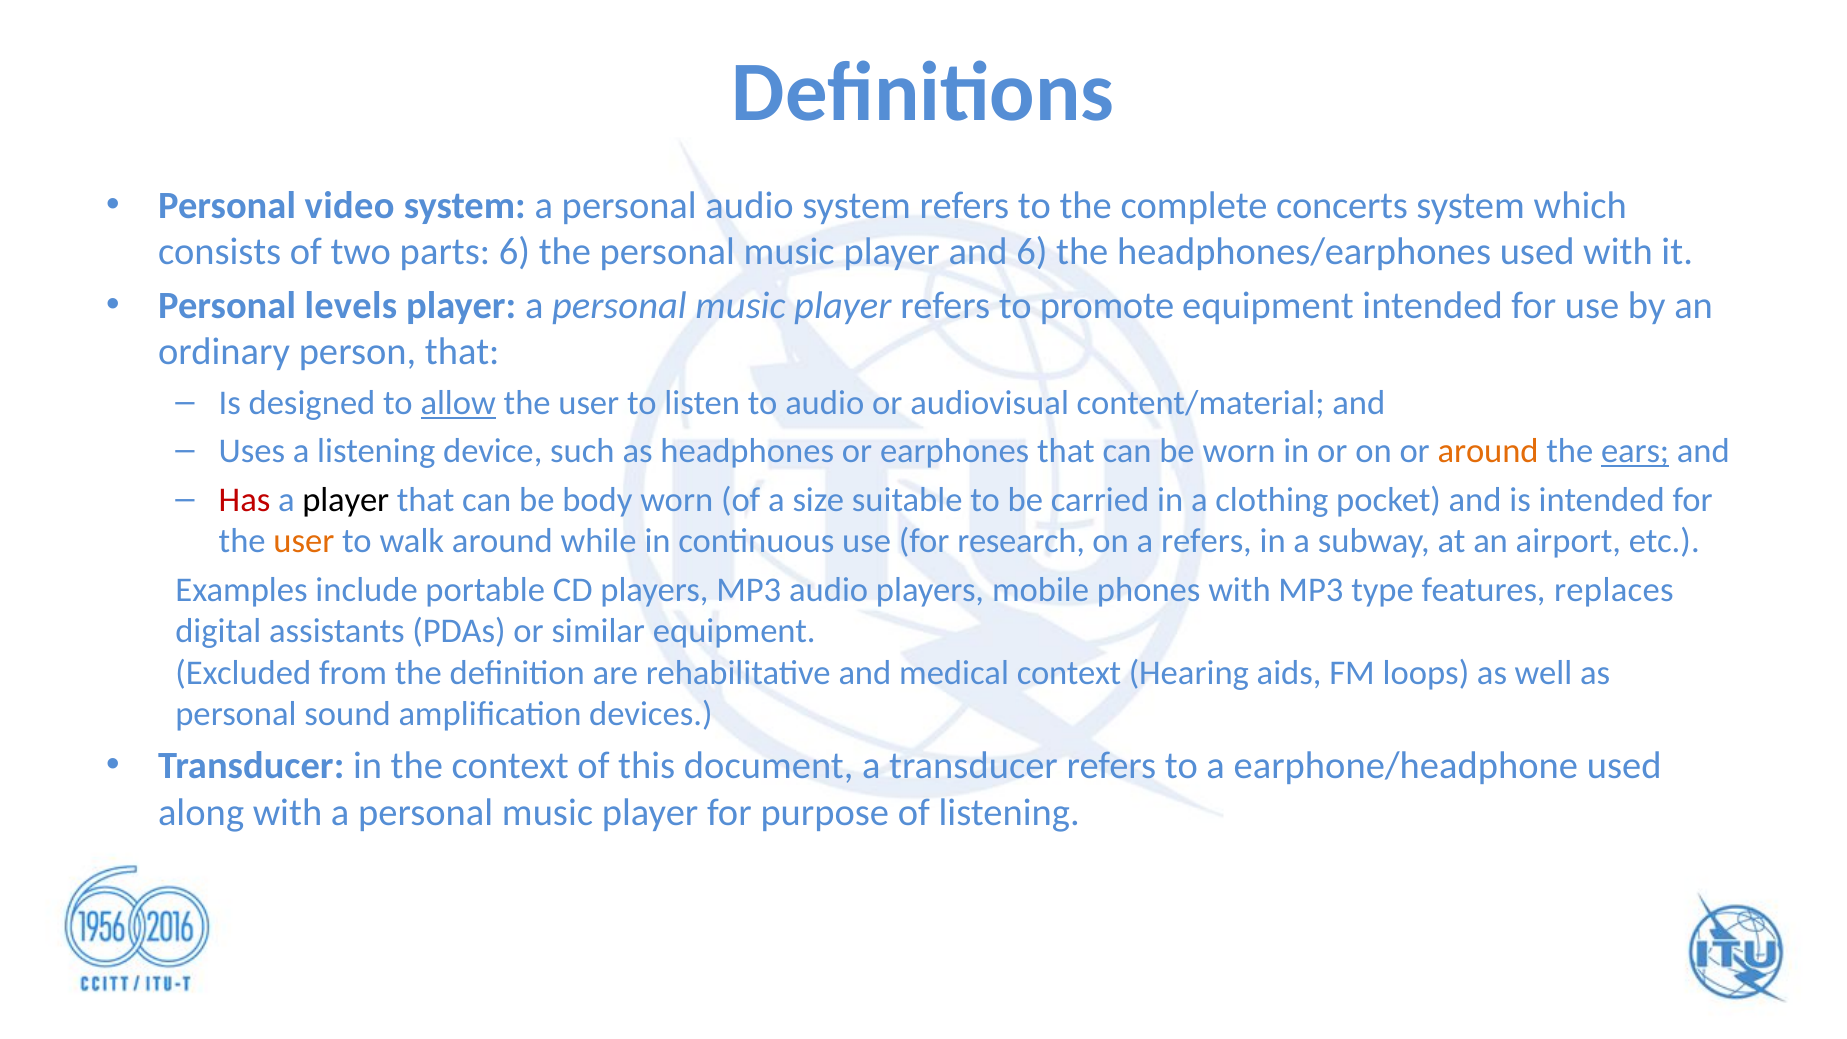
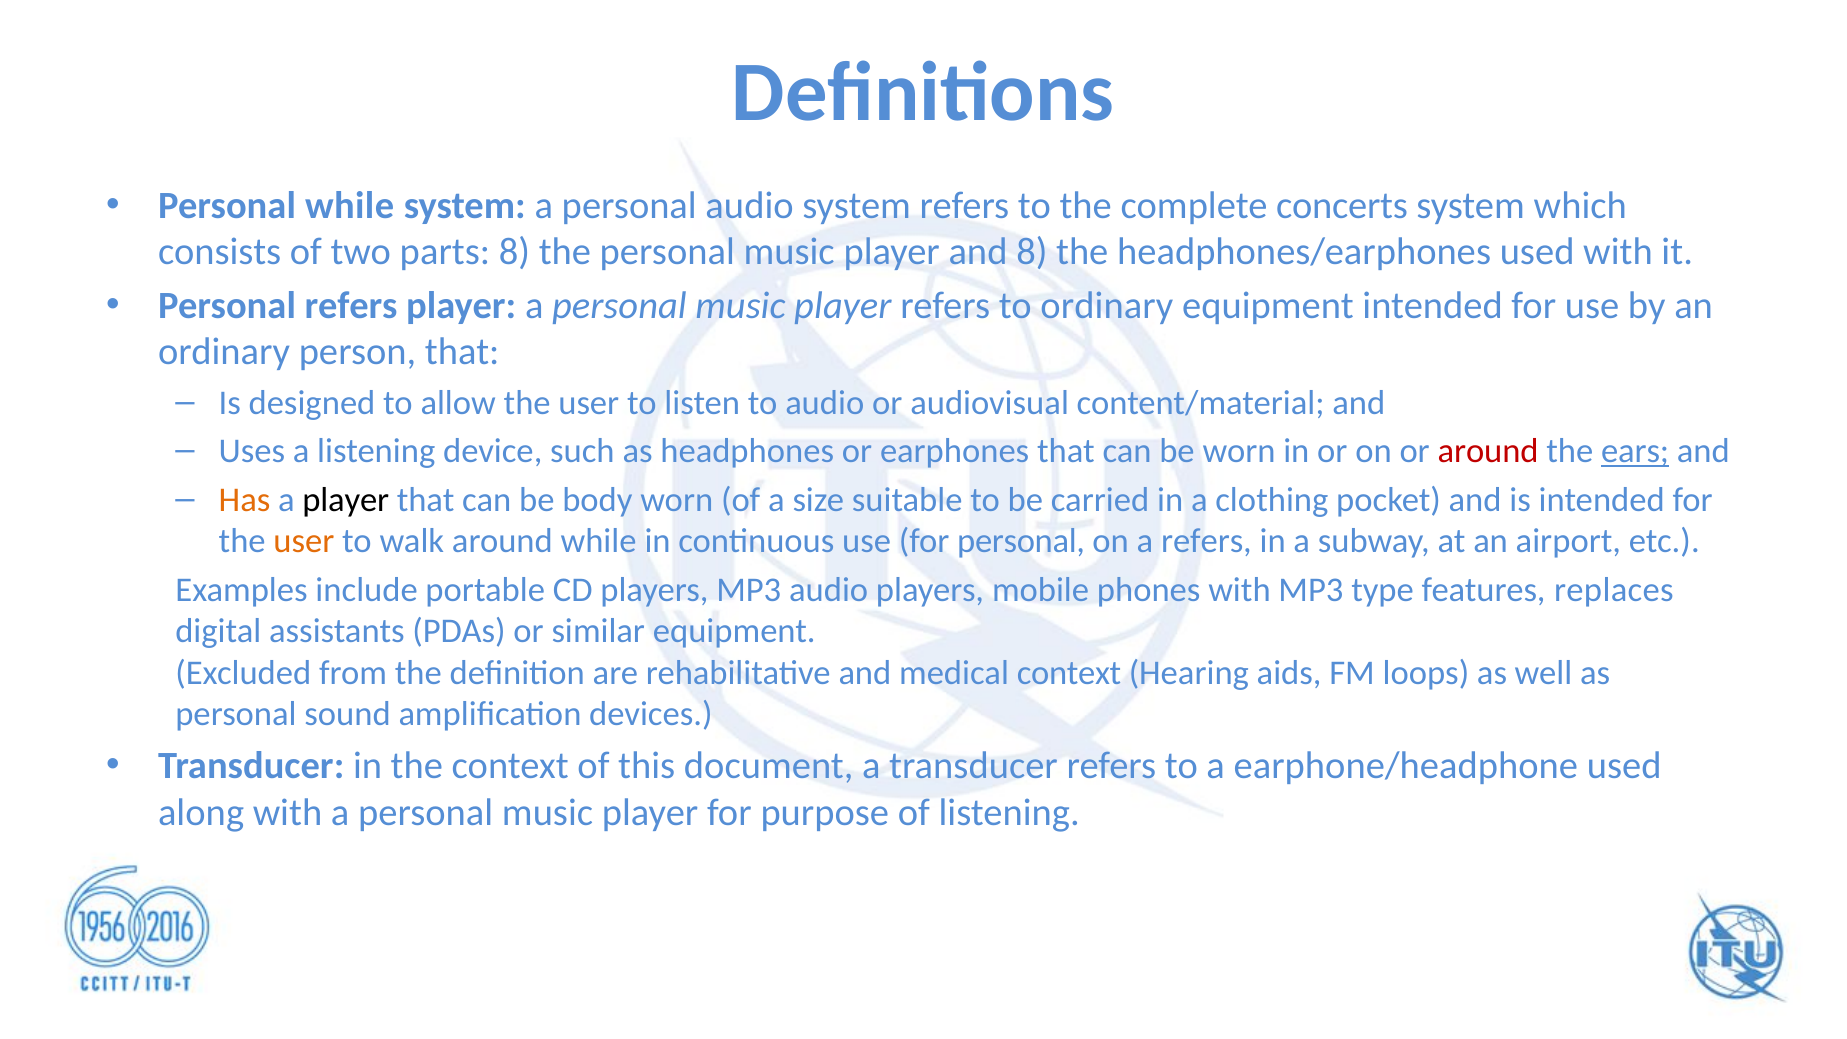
Personal video: video -> while (350, 206)
parts 6: 6 -> 8 (514, 252)
and 6: 6 -> 8 (1032, 252)
Personal levels: levels -> refers (351, 306)
to promote: promote -> ordinary (1107, 306)
allow underline: present -> none (458, 403)
around colour: orange -> red (1488, 451)
Has colour: red -> orange (245, 500)
for research: research -> personal (1021, 541)
